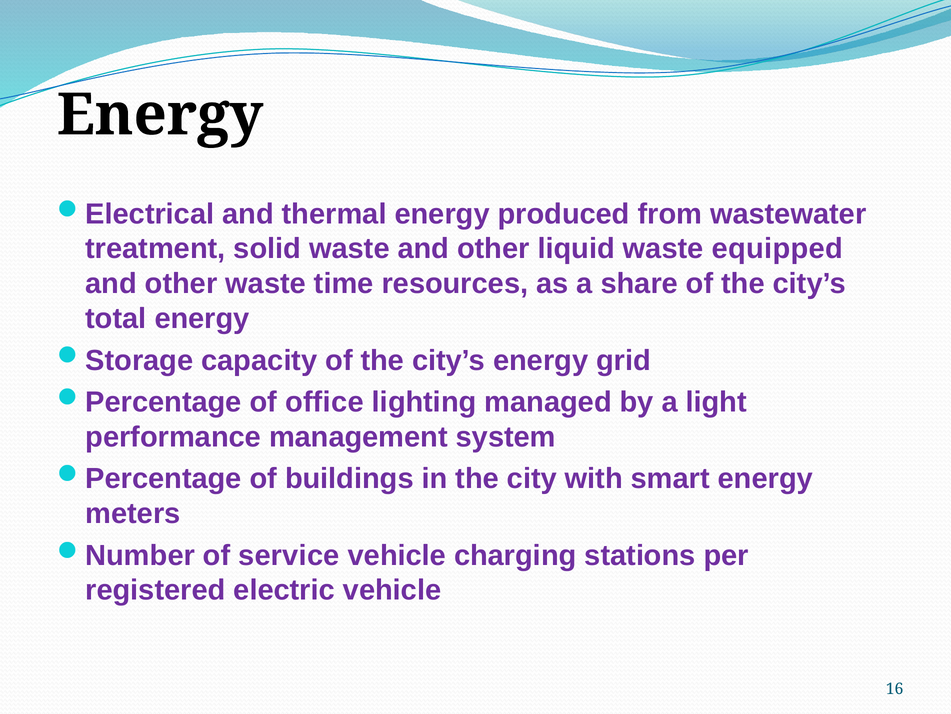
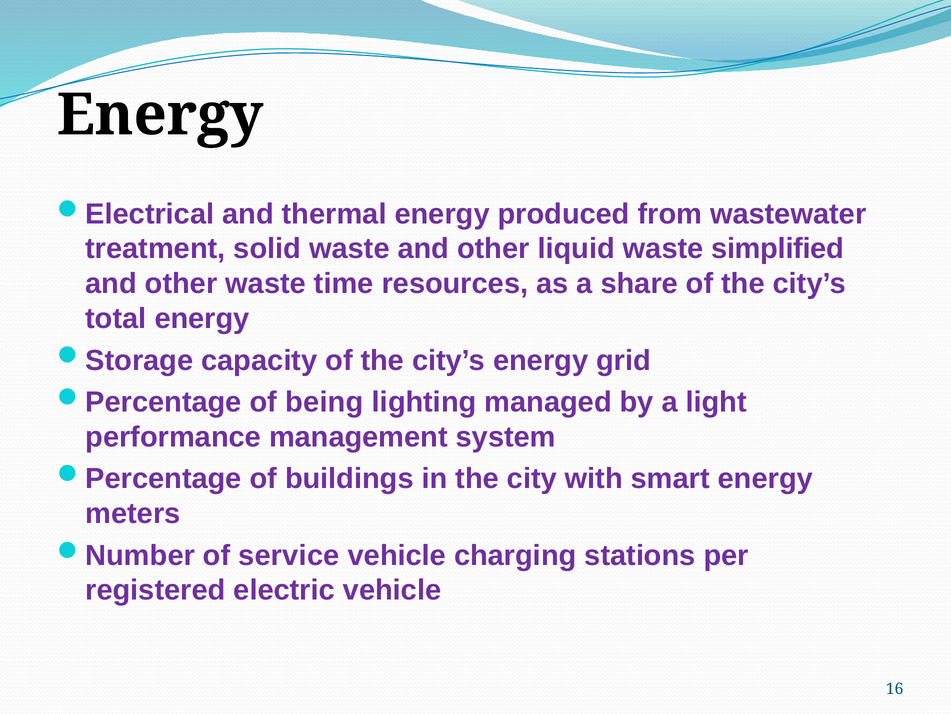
equipped: equipped -> simplified (778, 249)
office: office -> being (324, 402)
